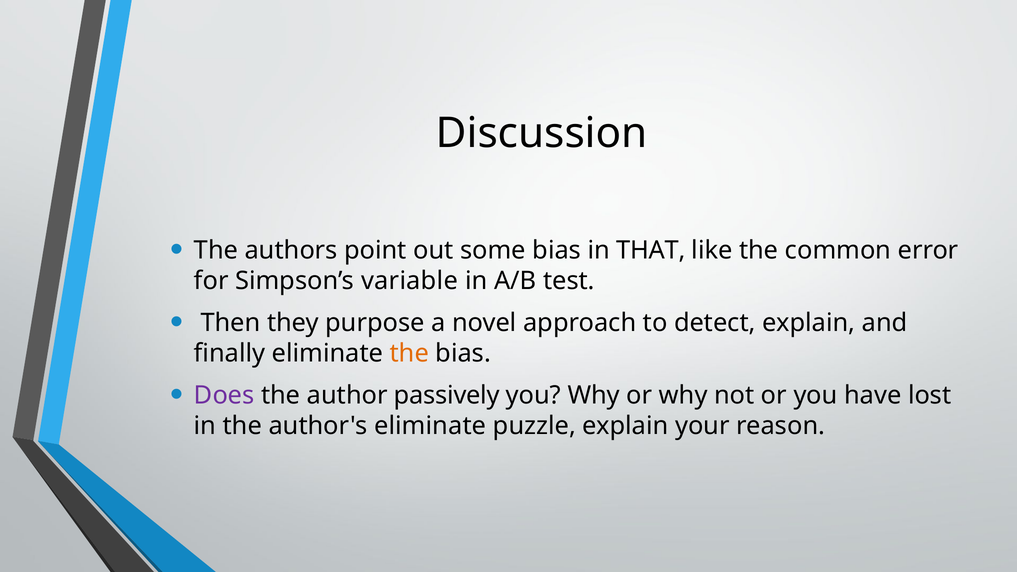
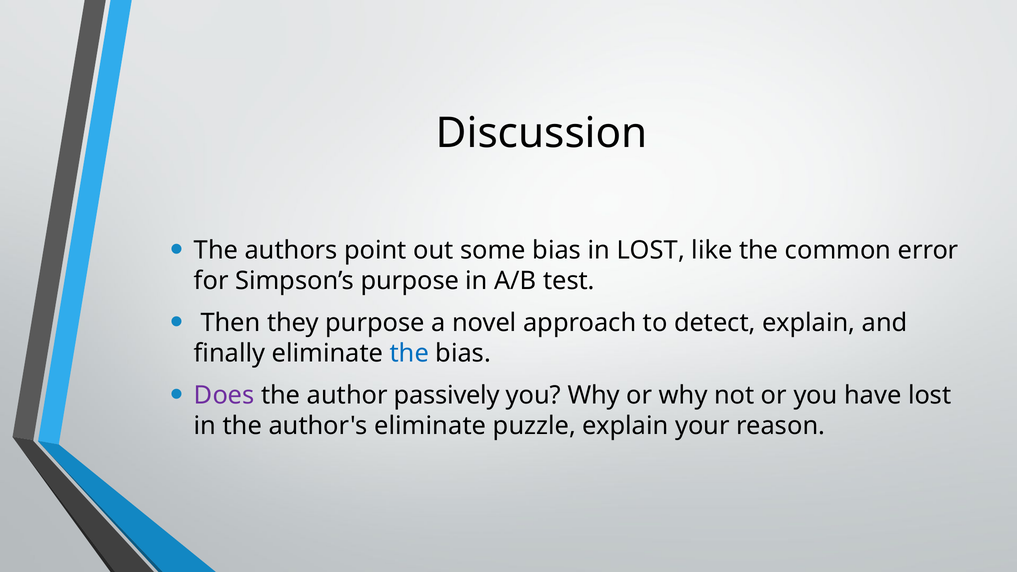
in THAT: THAT -> LOST (651, 250)
Simpson’s variable: variable -> purpose (410, 281)
the colour: orange -> blue (409, 353)
